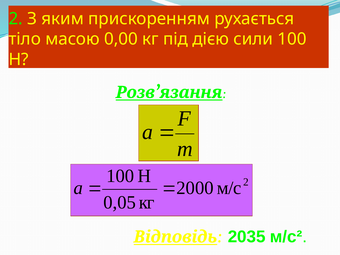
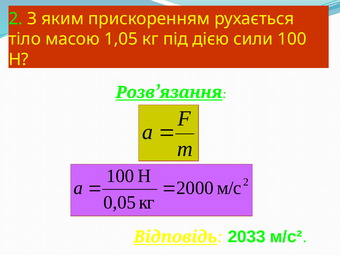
0,00: 0,00 -> 1,05 (121, 39)
2035: 2035 -> 2033 (247, 237)
